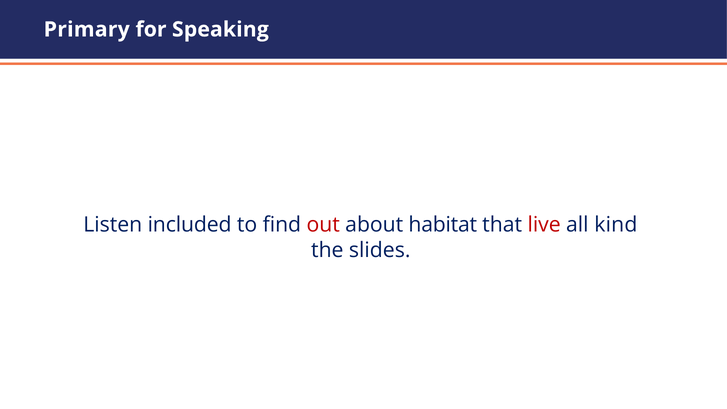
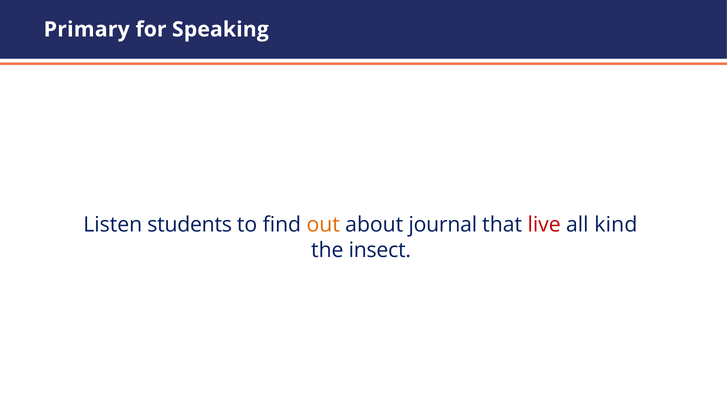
included: included -> students (190, 225)
out colour: red -> orange (323, 225)
habitat: habitat -> journal (443, 225)
slides: slides -> insect (380, 250)
